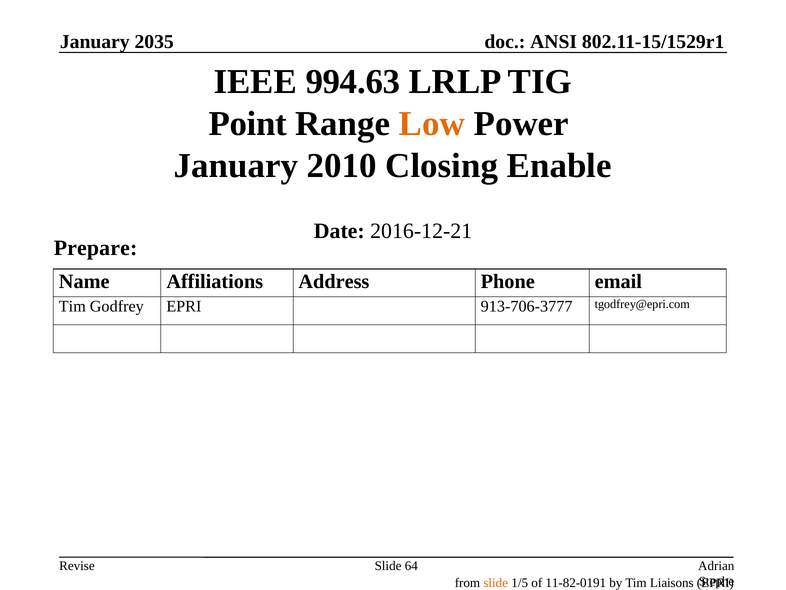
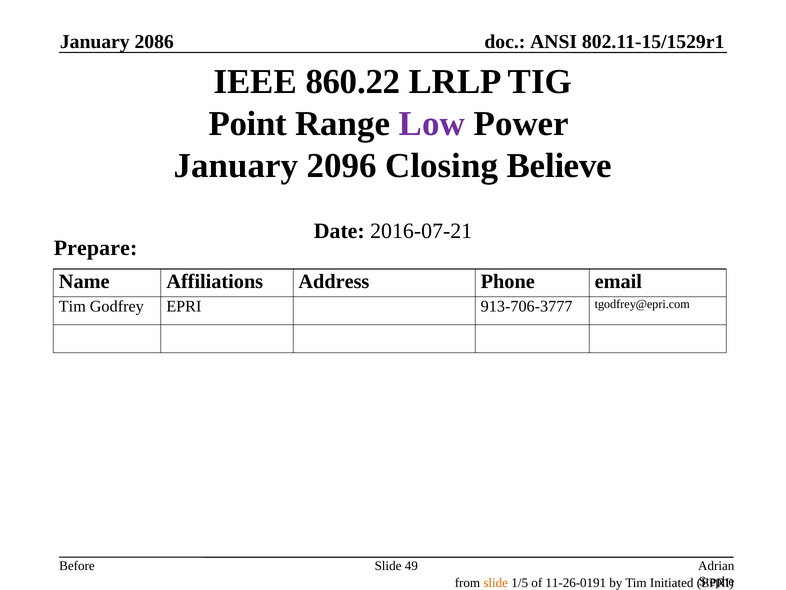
2035: 2035 -> 2086 (154, 42)
994.63: 994.63 -> 860.22 (353, 82)
Low colour: orange -> purple (432, 124)
2010: 2010 -> 2096 (342, 166)
Enable: Enable -> Believe (559, 166)
2016-12-21: 2016-12-21 -> 2016-07-21 (421, 231)
Revise: Revise -> Before (77, 565)
64: 64 -> 49 (411, 565)
11-82-0191: 11-82-0191 -> 11-26-0191 (576, 583)
Liaisons: Liaisons -> Initiated (672, 583)
